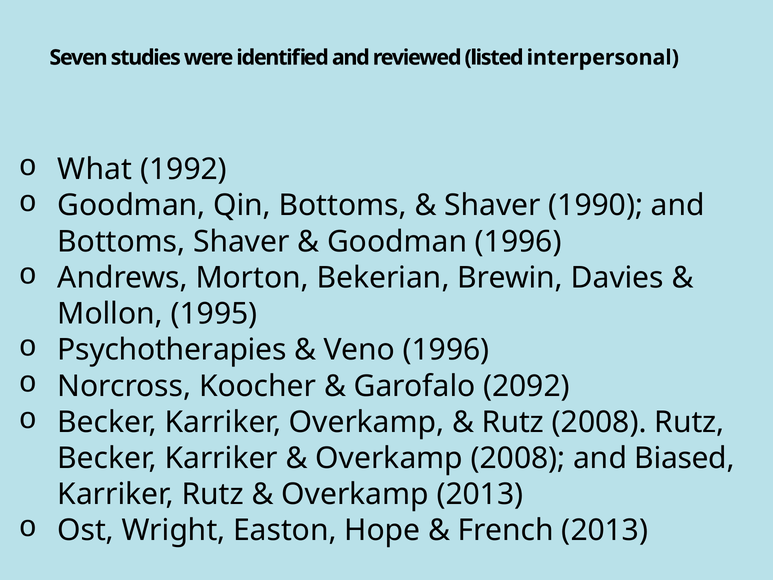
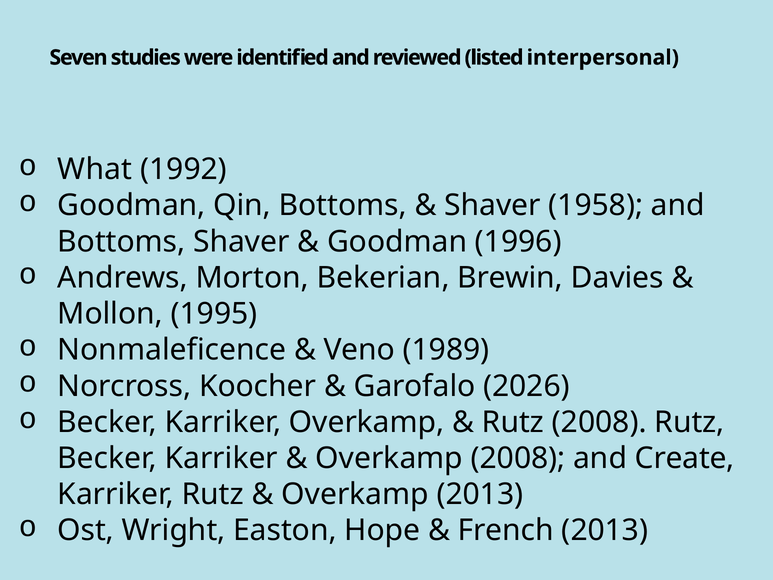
1990: 1990 -> 1958 (596, 205)
Psychotherapies: Psychotherapies -> Nonmaleficence (172, 350)
Veno 1996: 1996 -> 1989 (446, 350)
2092: 2092 -> 2026 (527, 386)
Biased: Biased -> Create (685, 458)
